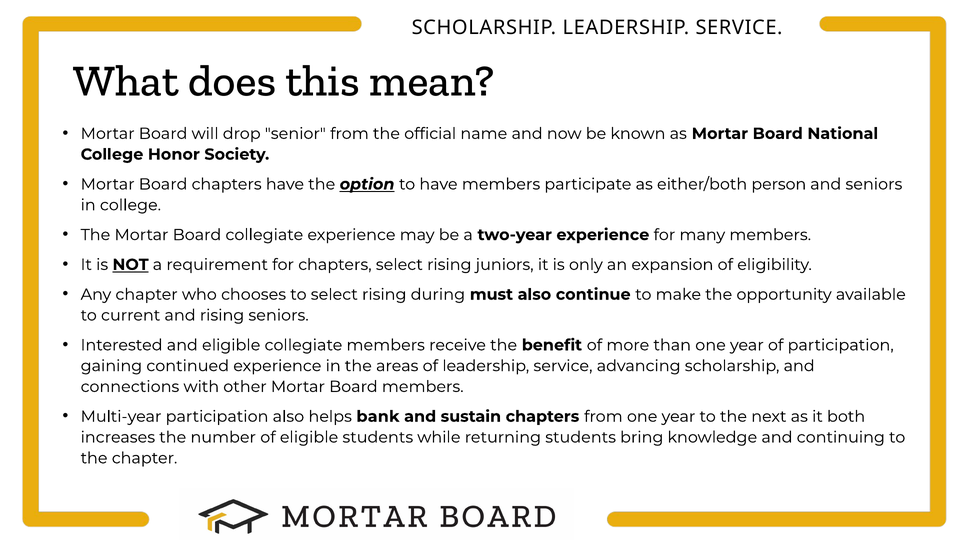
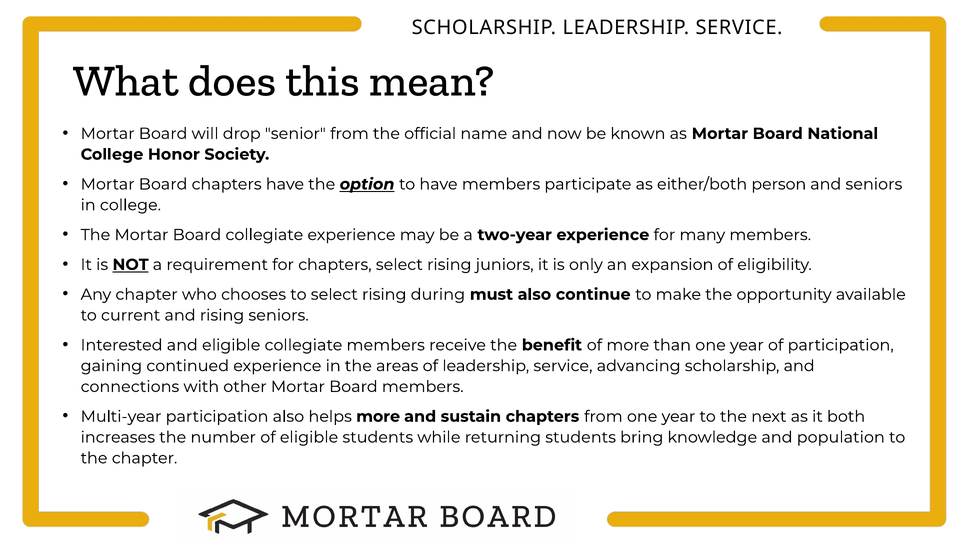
helps bank: bank -> more (378, 417)
continuing: continuing -> population (841, 437)
